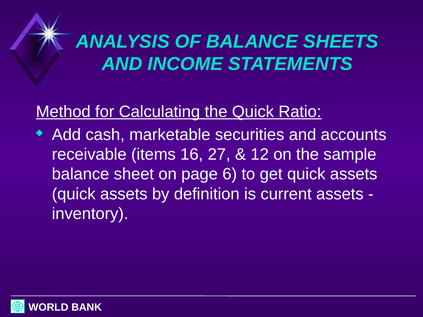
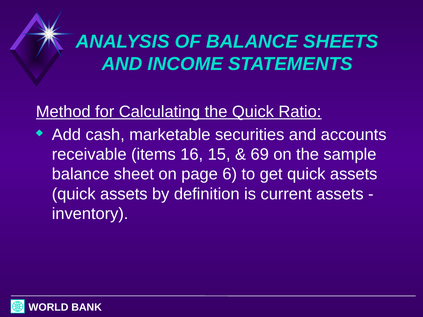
27: 27 -> 15 (219, 155)
12: 12 -> 69 (260, 155)
